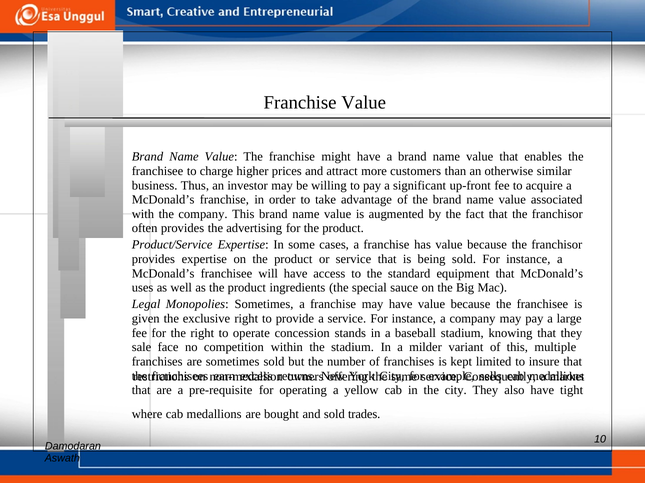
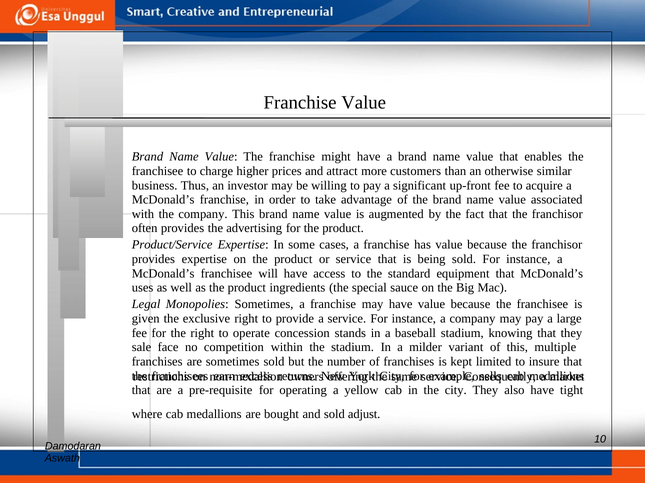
trades: trades -> adjust (364, 415)
